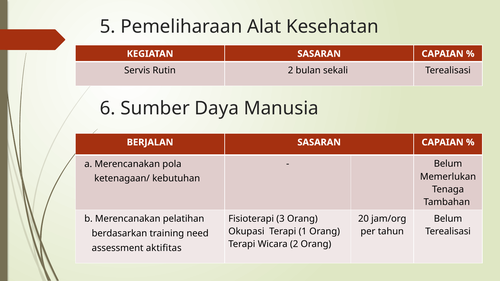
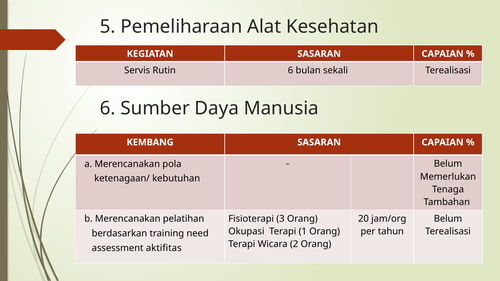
Rutin 2: 2 -> 6 (291, 70)
BERJALAN: BERJALAN -> KEMBANG (150, 142)
